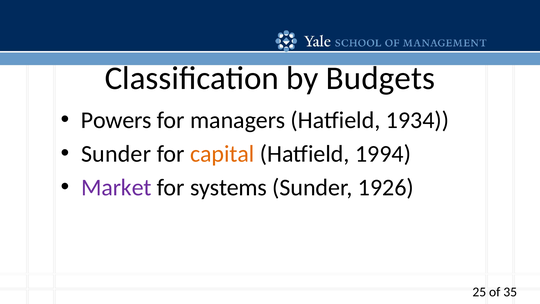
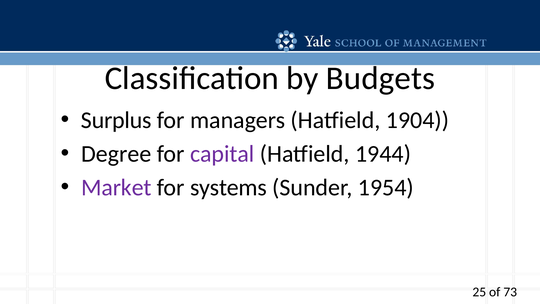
Powers: Powers -> Surplus (116, 120)
1934: 1934 -> 1904 (417, 120)
Sunder: Sunder -> Degree (116, 154)
capital colour: orange -> purple (222, 154)
1994: 1994 -> 1944 (383, 154)
1926: 1926 -> 1954 (386, 187)
35: 35 -> 73 (510, 292)
